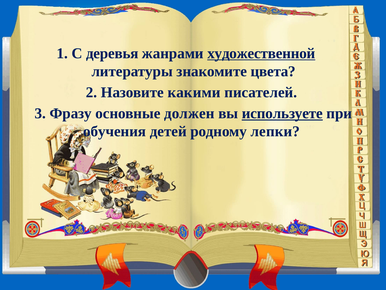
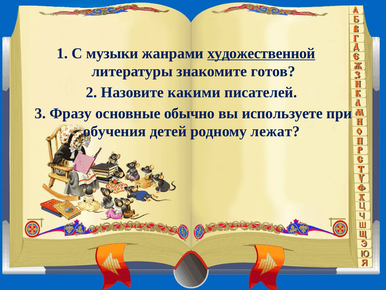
деревья: деревья -> музыки (112, 53)
цвета: цвета -> готов (273, 71)
должен: должен -> обычно (189, 113)
используете underline: present -> none (282, 113)
лепки: лепки -> лежат (275, 131)
